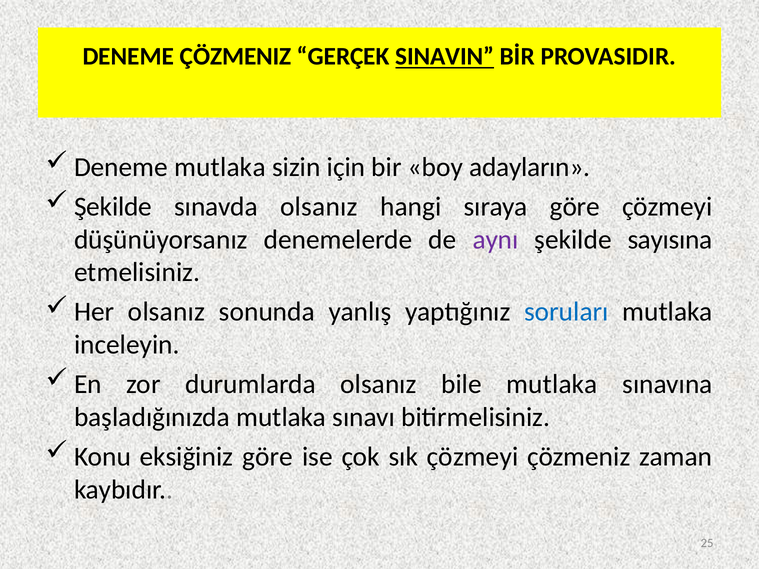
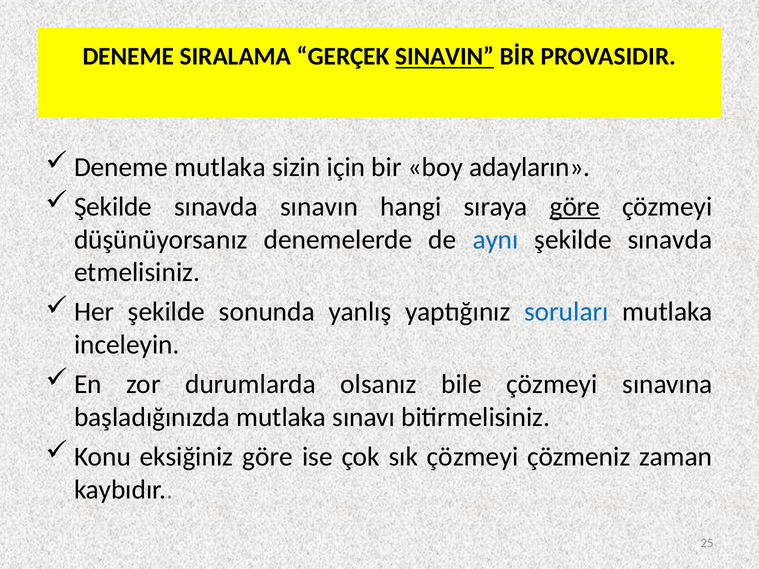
DENEME ÇÖZMENIZ: ÇÖZMENIZ -> SIRALAMA (236, 57)
sınavda olsanız: olsanız -> sınavın (319, 207)
göre underline: none -> present (575, 207)
aynı colour: purple -> blue (495, 240)
sayısına: sayısına -> sınavda (670, 240)
Her olsanız: olsanız -> şekilde (167, 312)
bile mutlaka: mutlaka -> çözmeyi (552, 385)
